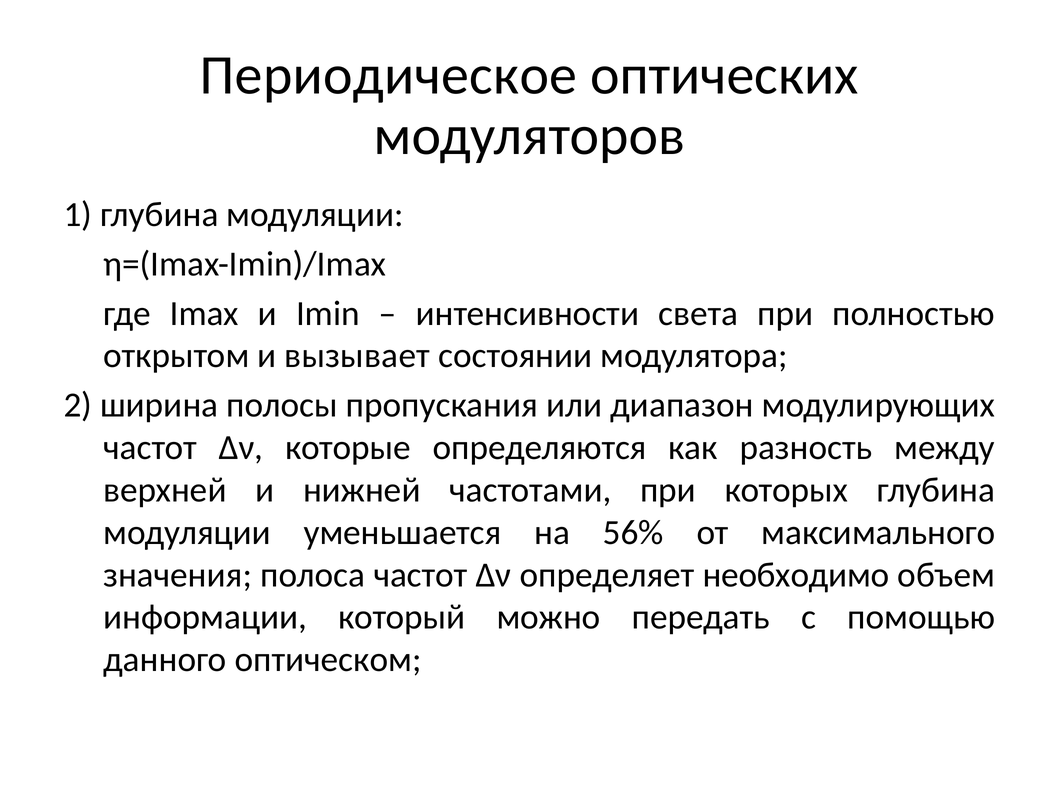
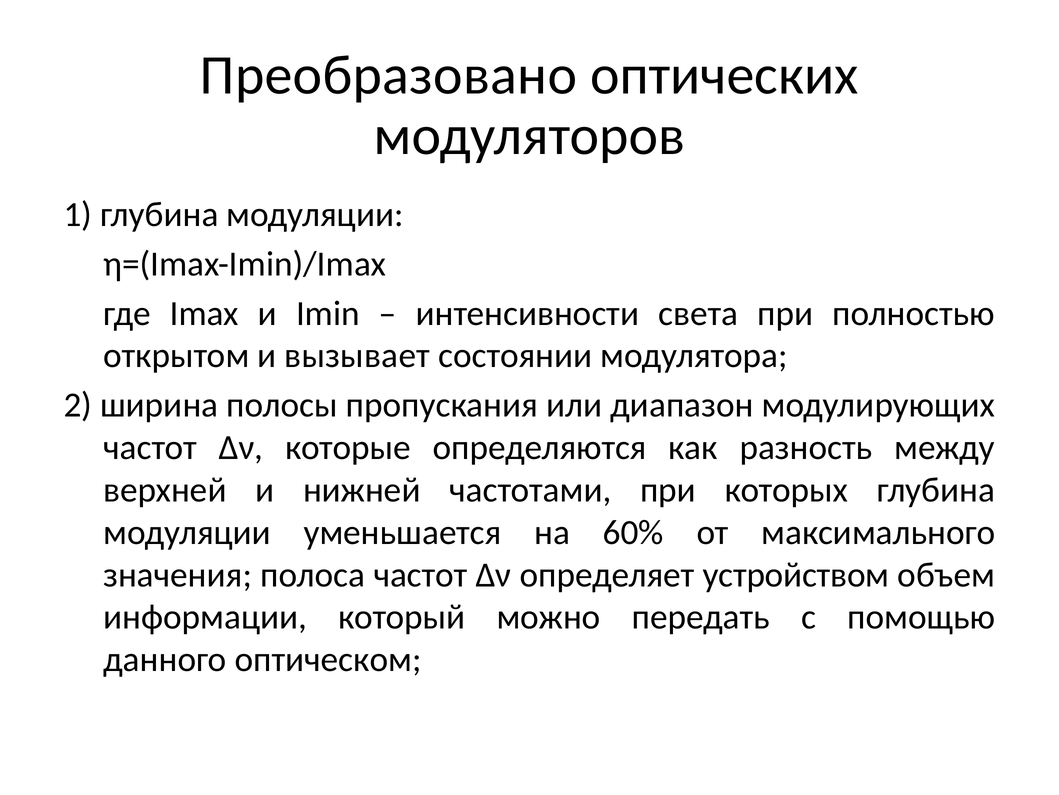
Периодическое: Периодическое -> Преобразовано (388, 75)
56%: 56% -> 60% (633, 532)
необходимо: необходимо -> устройством (796, 574)
